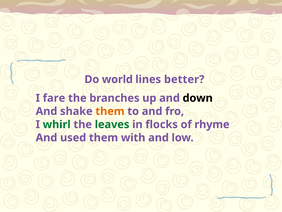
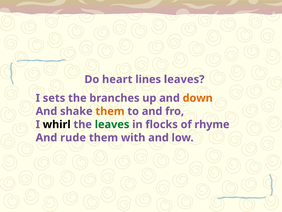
world: world -> heart (117, 79)
lines better: better -> leaves (184, 79)
fare: fare -> sets (54, 98)
down colour: black -> orange (198, 98)
whirl colour: green -> black (57, 124)
used: used -> rude (73, 137)
